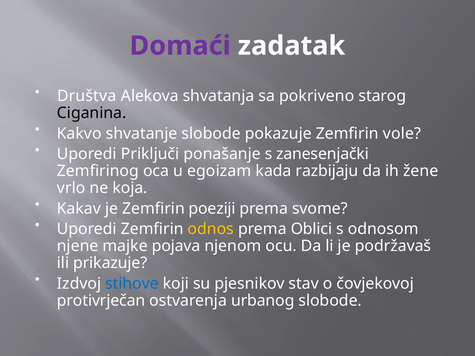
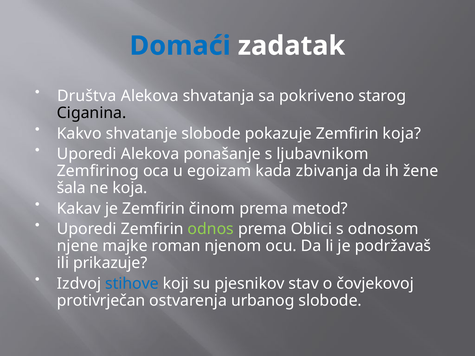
Domaći colour: purple -> blue (180, 46)
Zemfirin vole: vole -> koja (402, 134)
Uporedi Priključi: Priključi -> Alekova (150, 154)
zanesenjački: zanesenjački -> ljubavnikom (323, 154)
razbijaju: razbijaju -> zbivanja (327, 171)
vrlo: vrlo -> šala (71, 188)
poeziji: poeziji -> činom (212, 209)
svome: svome -> metod (320, 209)
odnos colour: yellow -> light green (211, 229)
pojava: pojava -> roman (176, 246)
